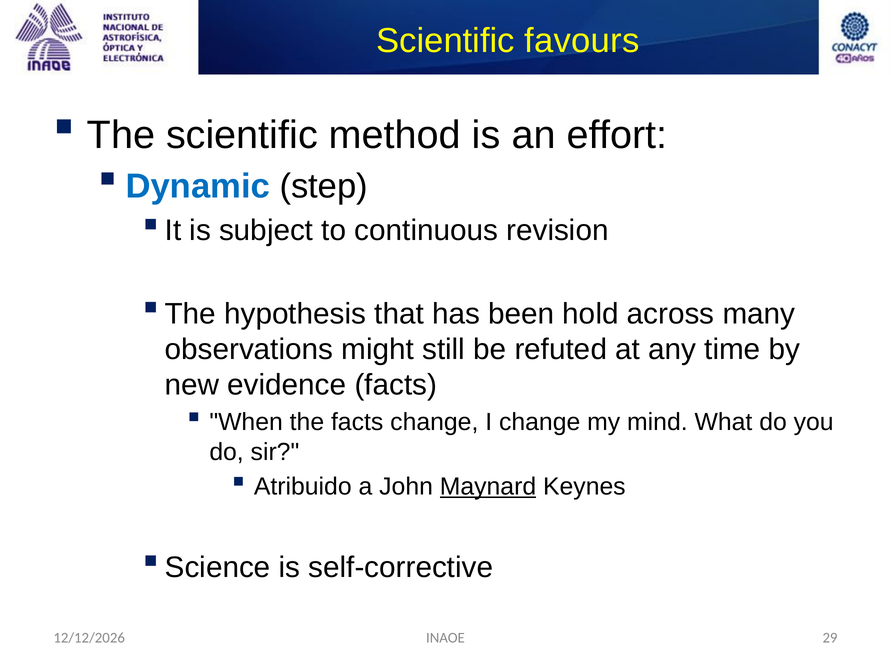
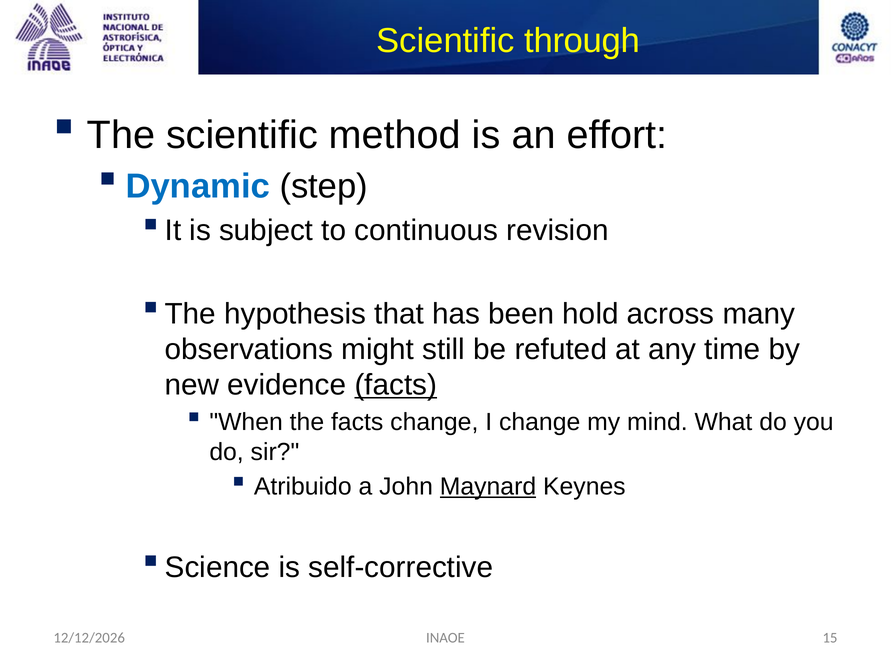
favours: favours -> through (582, 41)
facts underline: none -> present (396, 385)
29: 29 -> 15 (830, 638)
